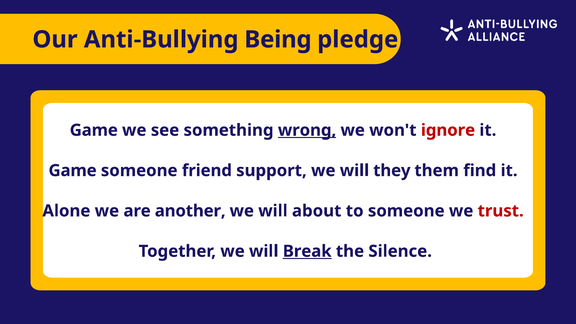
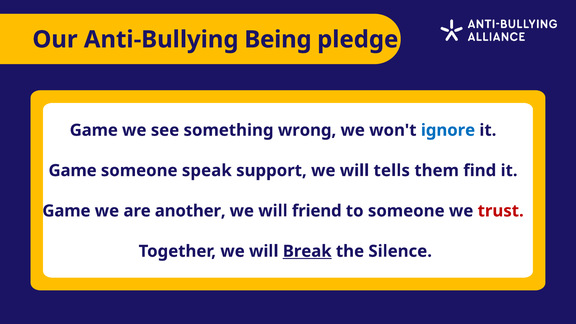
wrong underline: present -> none (307, 130)
ignore colour: red -> blue (448, 130)
friend: friend -> speak (207, 171)
they: they -> tells (392, 171)
Alone: Alone -> Game (66, 211)
about: about -> friend (317, 211)
